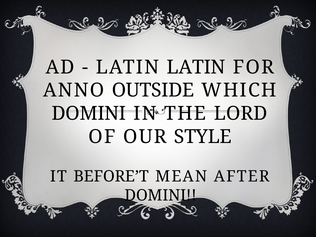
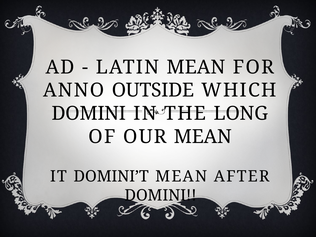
LATIN LATIN: LATIN -> MEAN (196, 67)
LORD: LORD -> LONG (241, 114)
OUR STYLE: STYLE -> MEAN (203, 137)
BEFORE’T: BEFORE’T -> DOMINI’T (111, 176)
